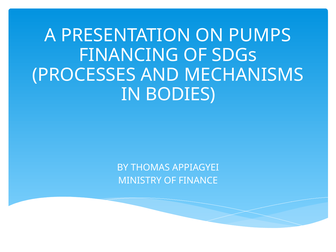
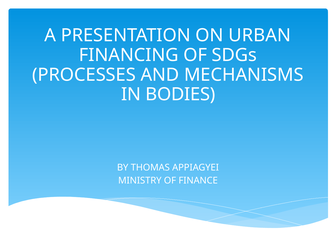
PUMPS: PUMPS -> URBAN (260, 35)
